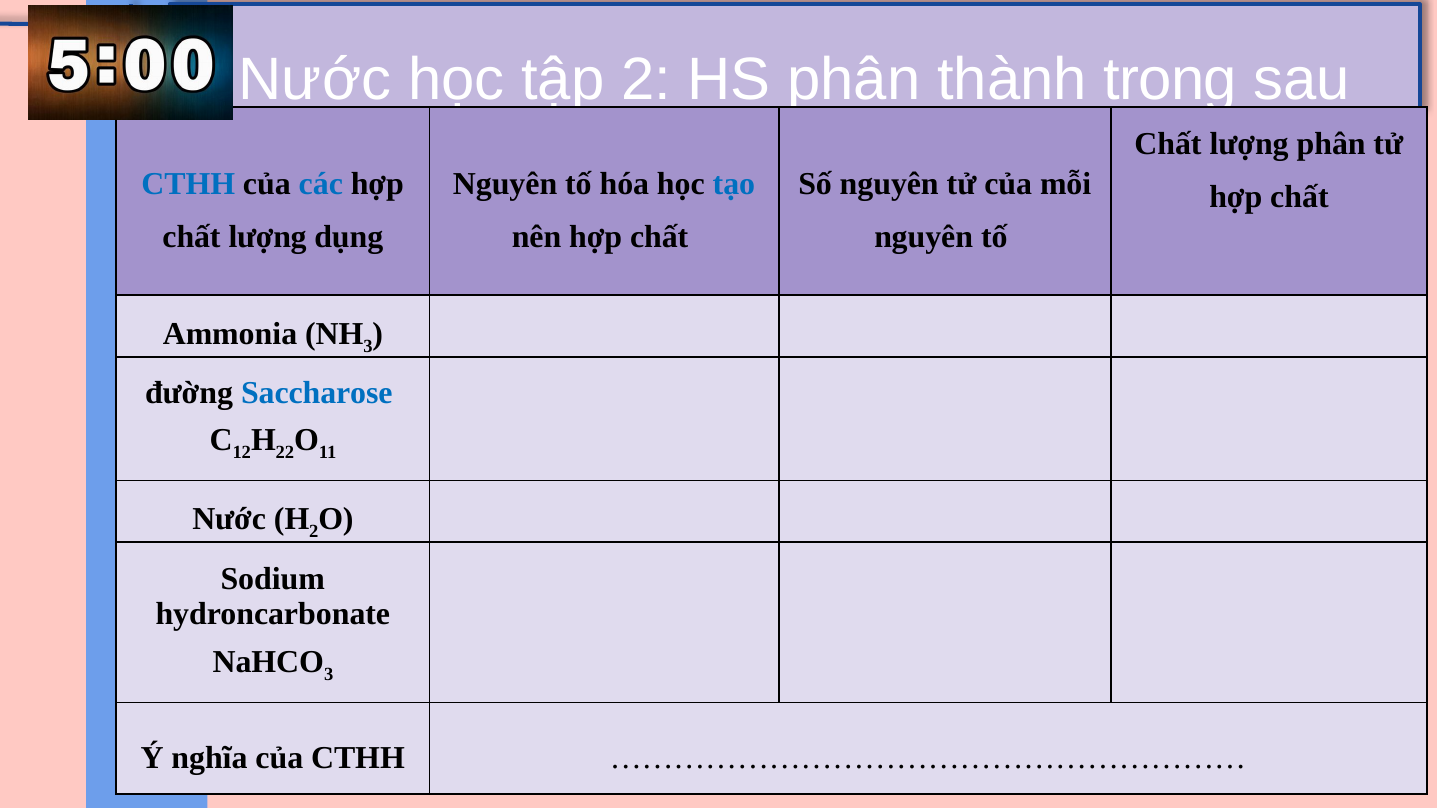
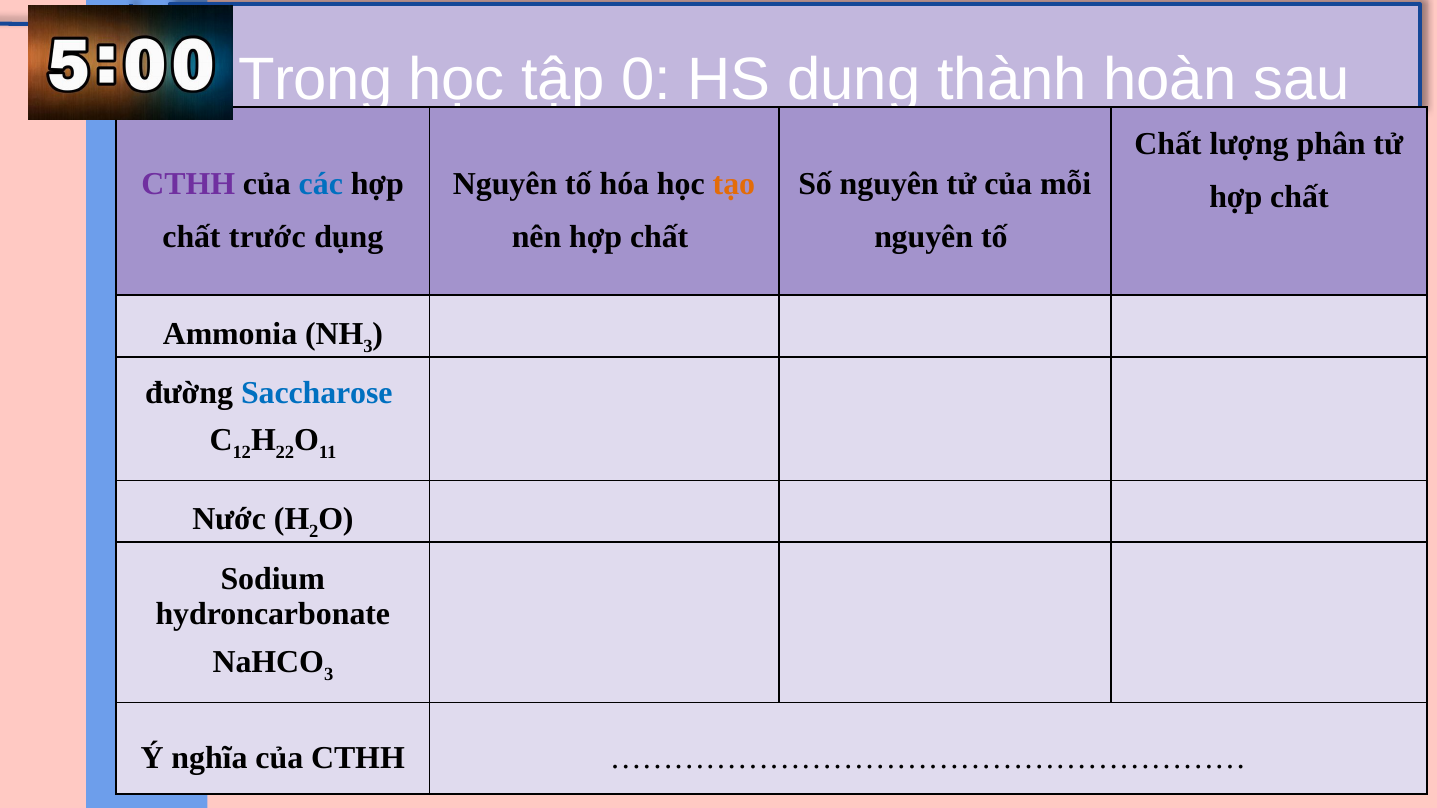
Nước: Nước -> Trong (315, 80)
tập 2: 2 -> 0 (646, 80)
HS phân: phân -> dụng (854, 80)
trong: trong -> hoàn (1170, 80)
CTHH colour: blue -> purple (188, 184)
tạo colour: blue -> orange (734, 184)
lượng: lượng -> trước (267, 237)
